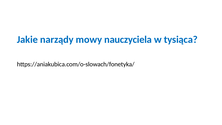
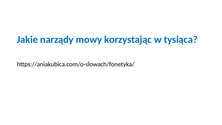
nauczyciela: nauczyciela -> korzystając (128, 40)
